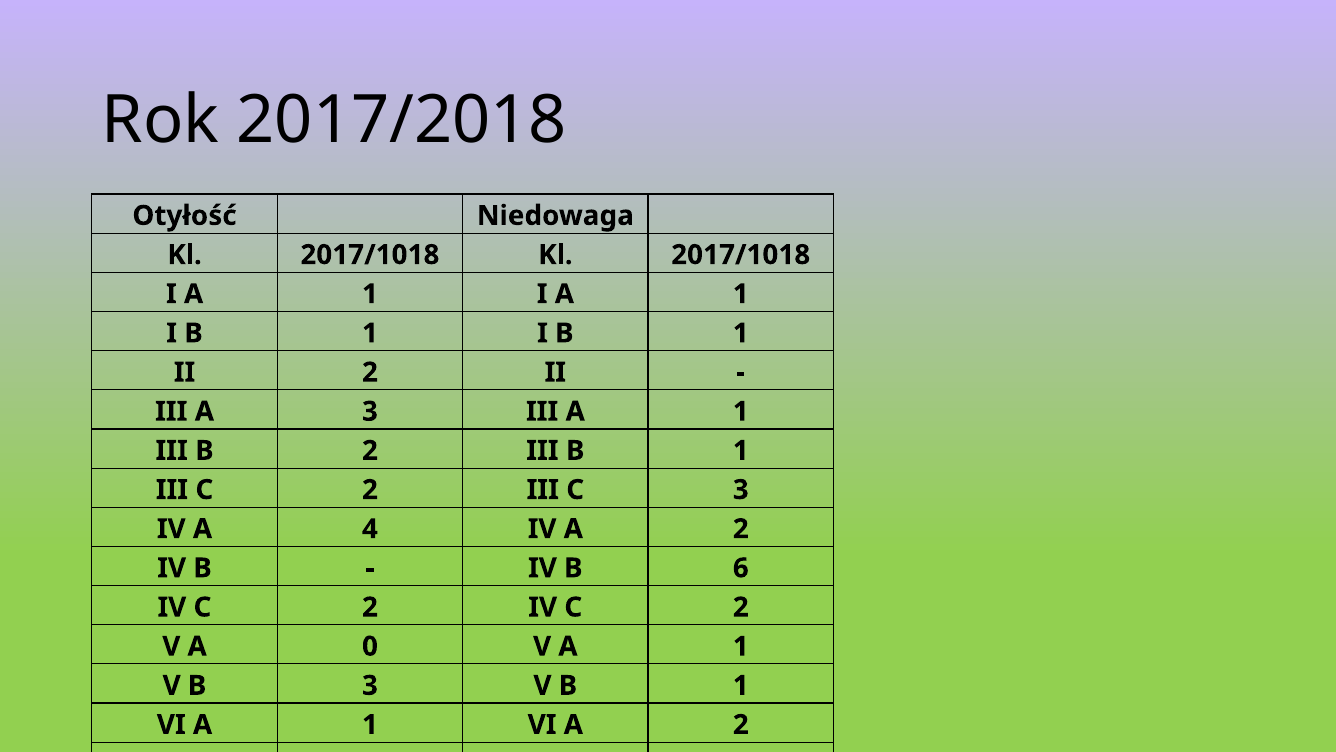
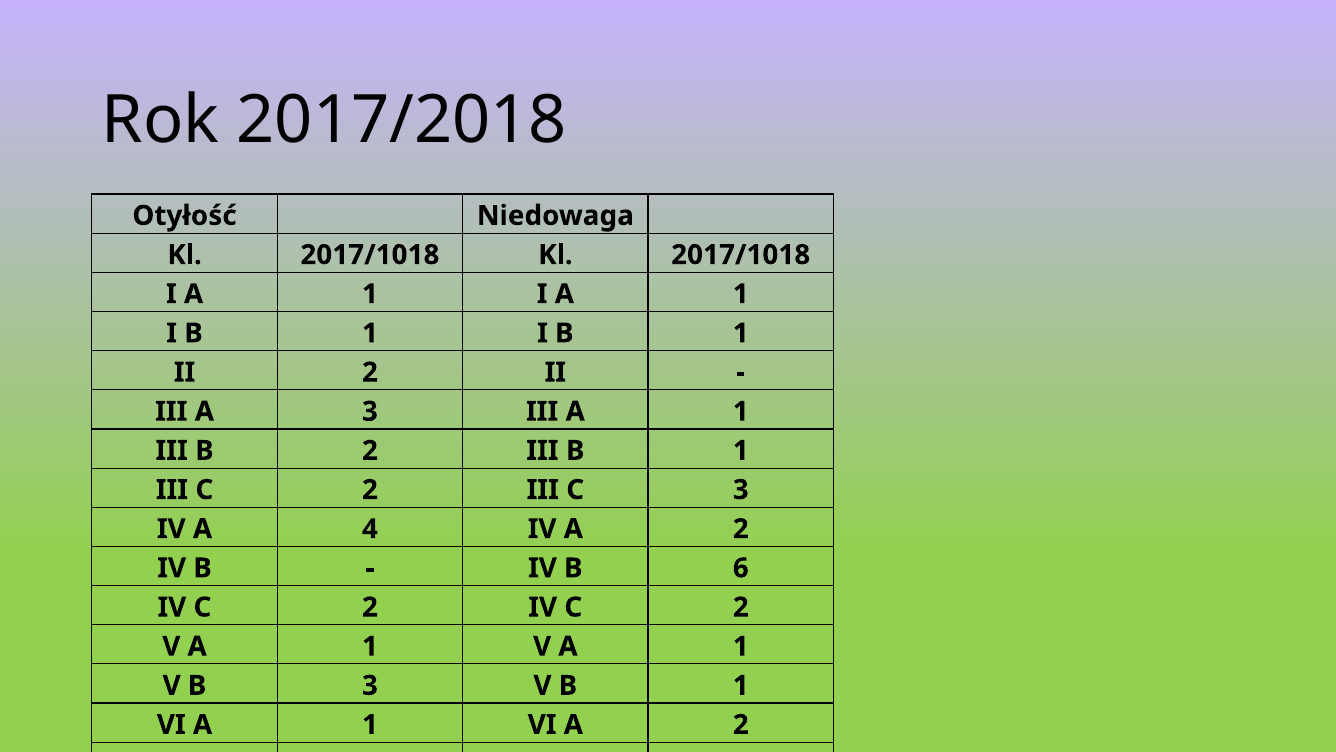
0: 0 -> 1 (370, 646)
